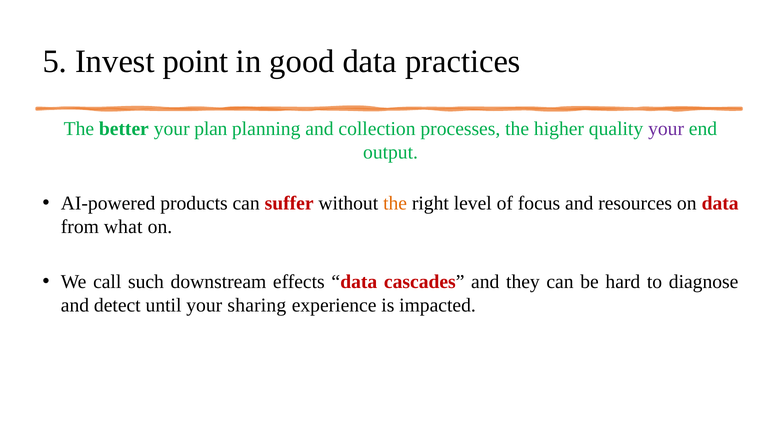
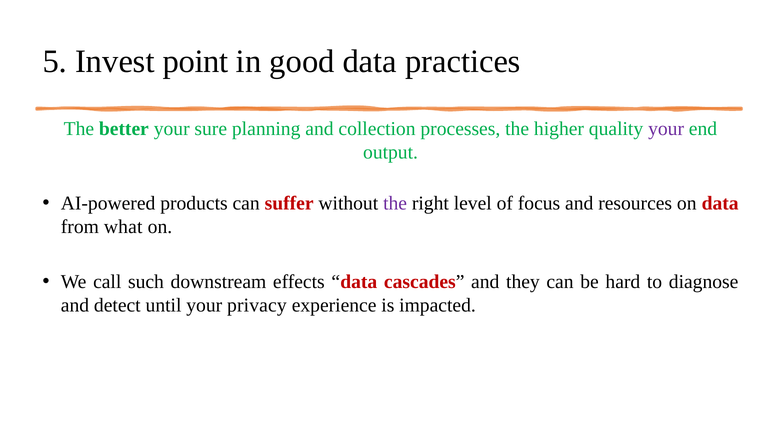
plan: plan -> sure (211, 129)
the colour: orange -> purple (395, 203)
sharing: sharing -> privacy (257, 305)
